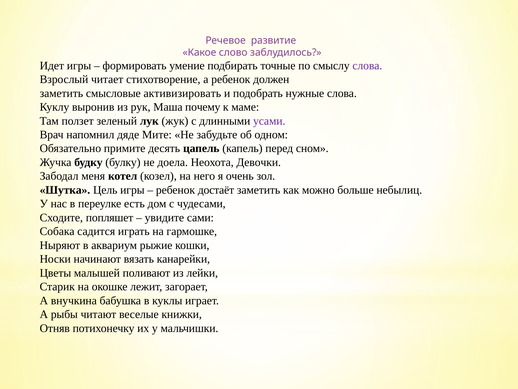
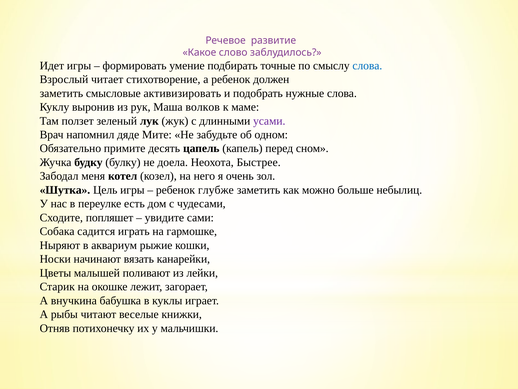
слова colour: purple -> blue (367, 66)
почему: почему -> волков (203, 107)
Девочки: Девочки -> Быстрее (259, 162)
достаёт: достаёт -> глубже (216, 190)
